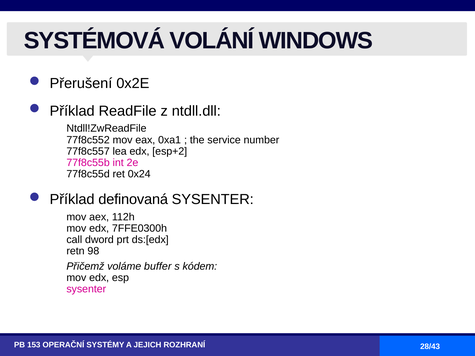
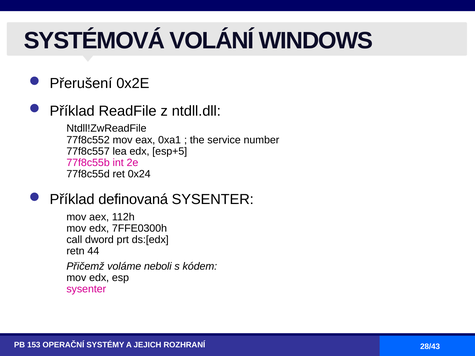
esp+2: esp+2 -> esp+5 (170, 151)
98: 98 -> 44 (93, 251)
buffer: buffer -> neboli (158, 267)
